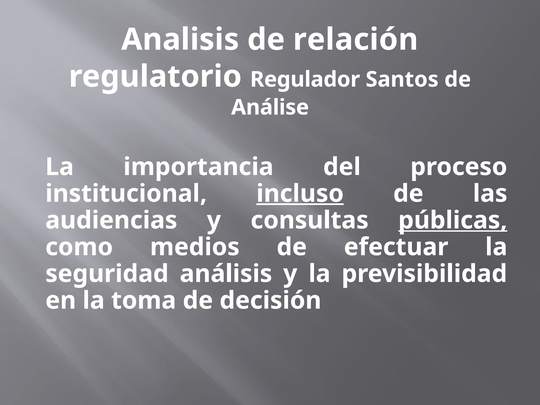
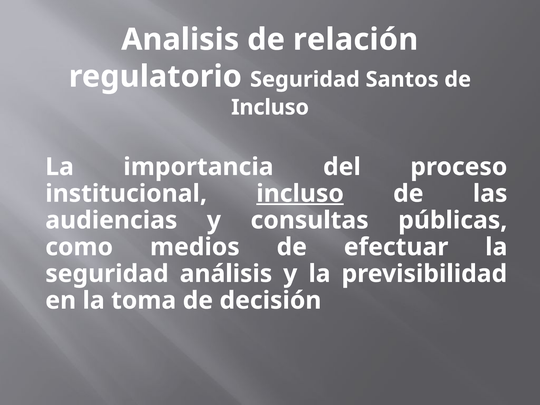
regulatorio Regulador: Regulador -> Seguridad (305, 79)
Análise: Análise -> Incluso (270, 107)
públicas underline: present -> none (453, 220)
